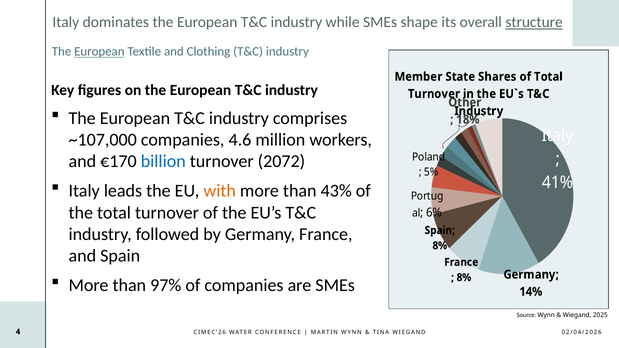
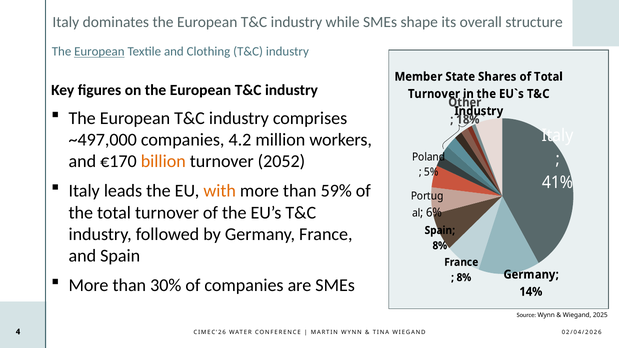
structure underline: present -> none (534, 22)
~107,000: ~107,000 -> ~497,000 (103, 140)
4.6: 4.6 -> 4.2 (240, 140)
billion colour: blue -> orange (163, 162)
2072: 2072 -> 2052 (281, 162)
43%: 43% -> 59% (336, 191)
97%: 97% -> 30% (166, 285)
